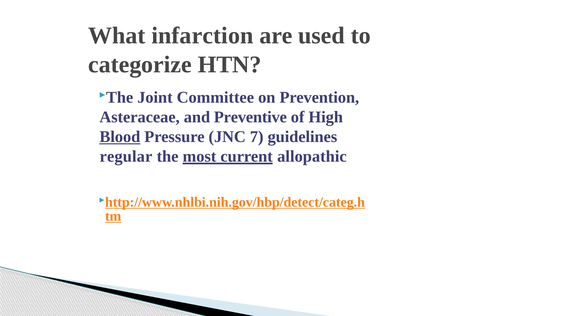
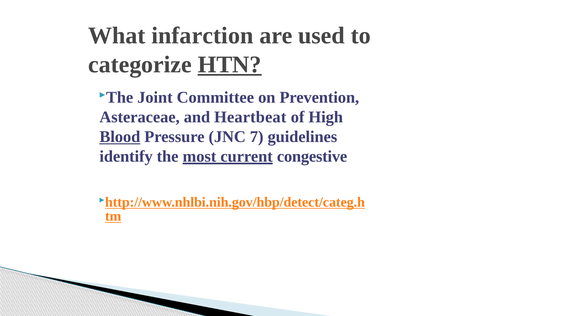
HTN underline: none -> present (230, 64)
Preventive: Preventive -> Heartbeat (250, 117)
regular: regular -> identify (126, 156)
allopathic: allopathic -> congestive (312, 156)
